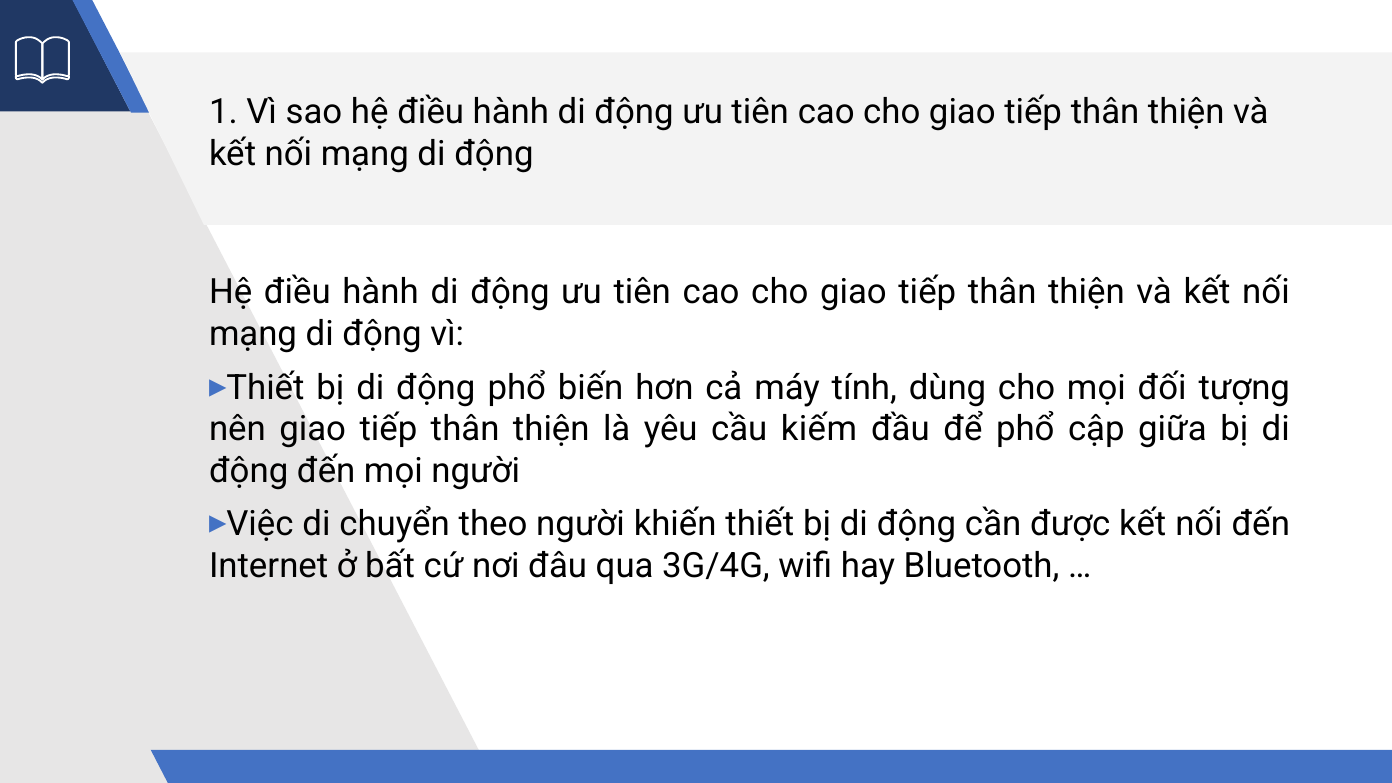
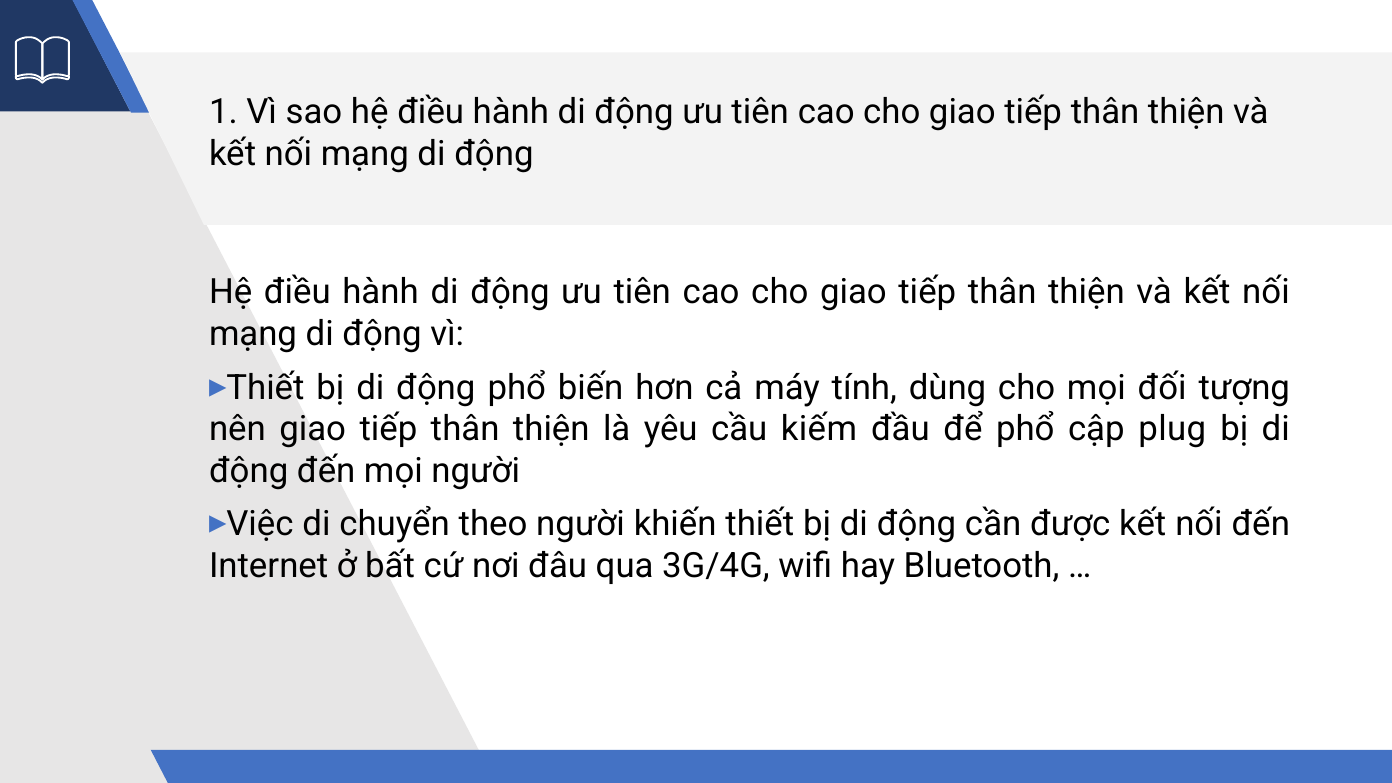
giữa: giữa -> plug (1172, 429)
